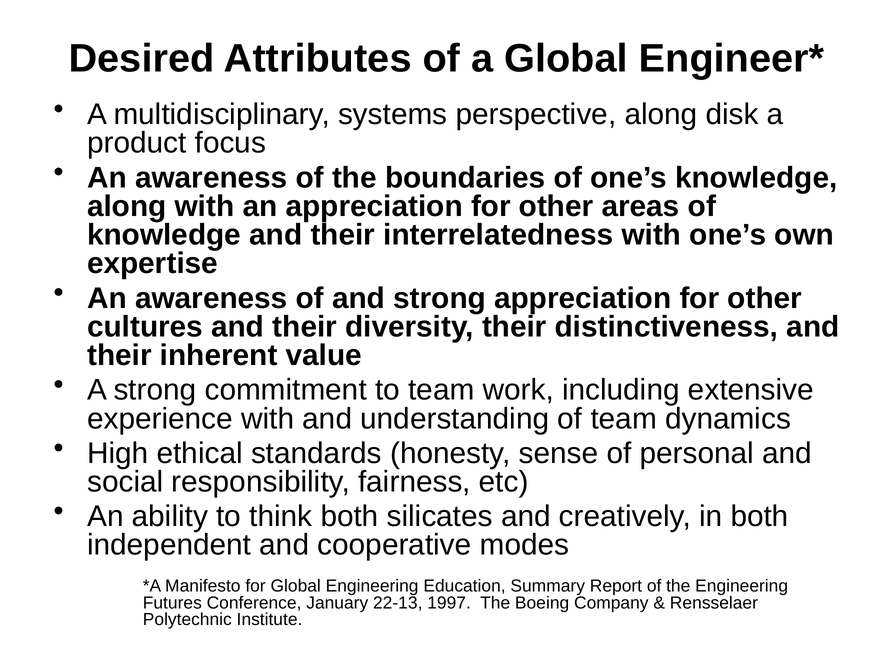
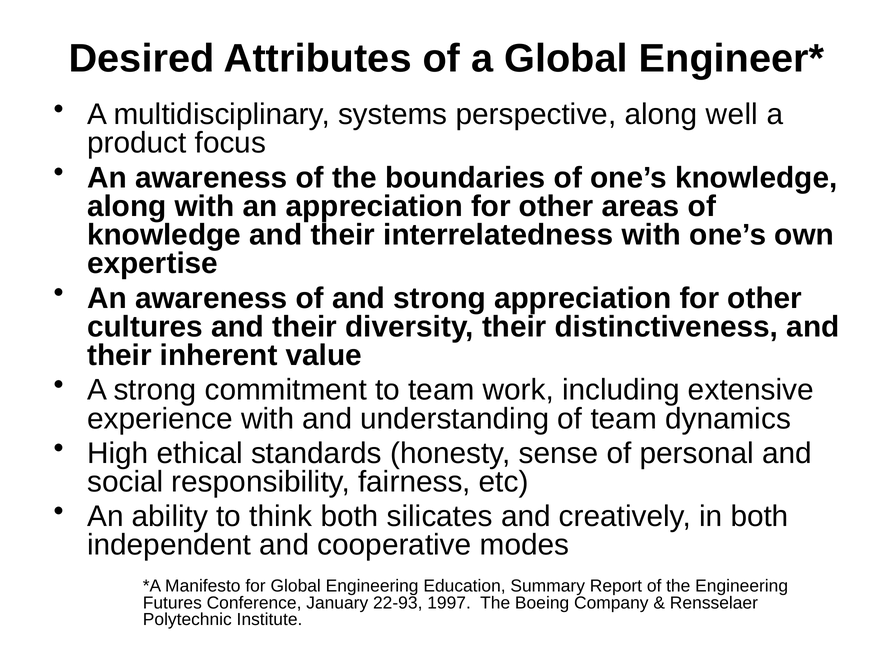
disk: disk -> well (732, 114)
22-13: 22-13 -> 22-93 (398, 602)
